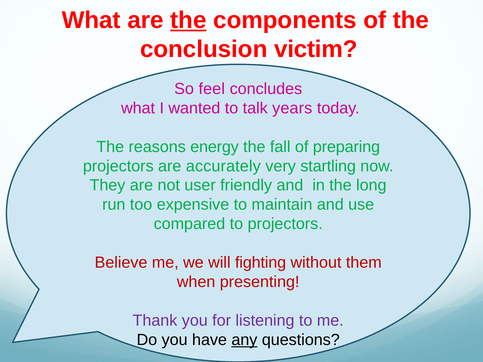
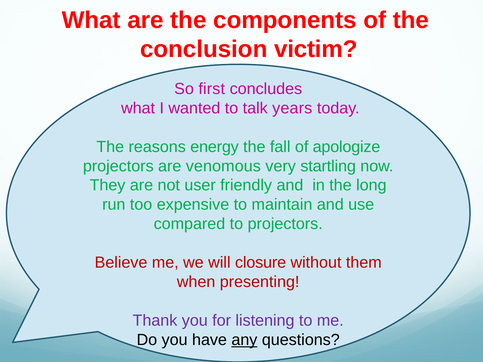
the underline: present -> none (188, 20)
feel: feel -> first (212, 89)
preparing: preparing -> apologize (347, 147)
accurately: accurately -> venomous (223, 166)
fighting: fighting -> closure (261, 263)
